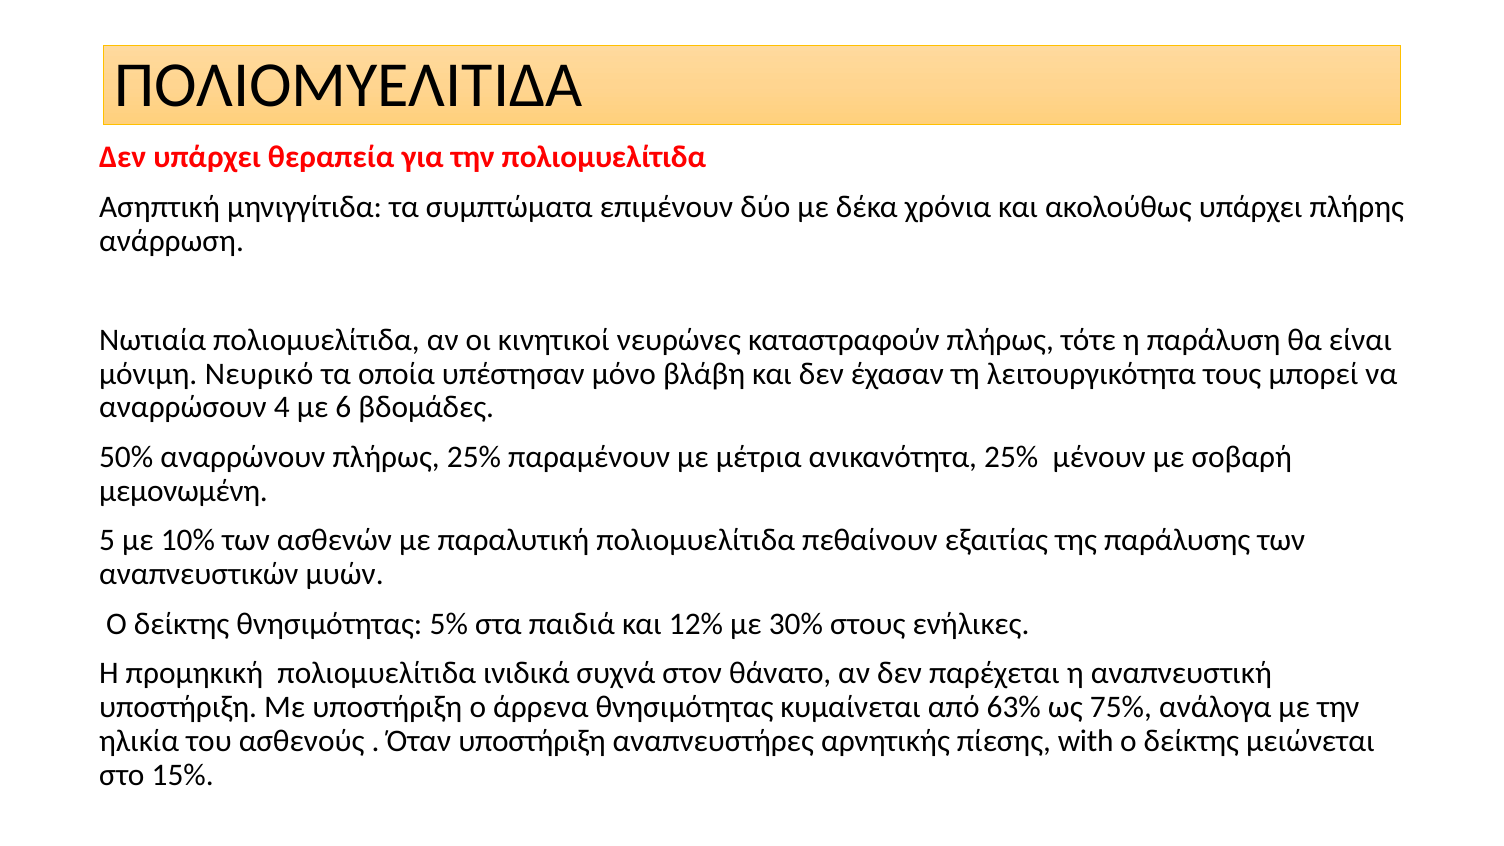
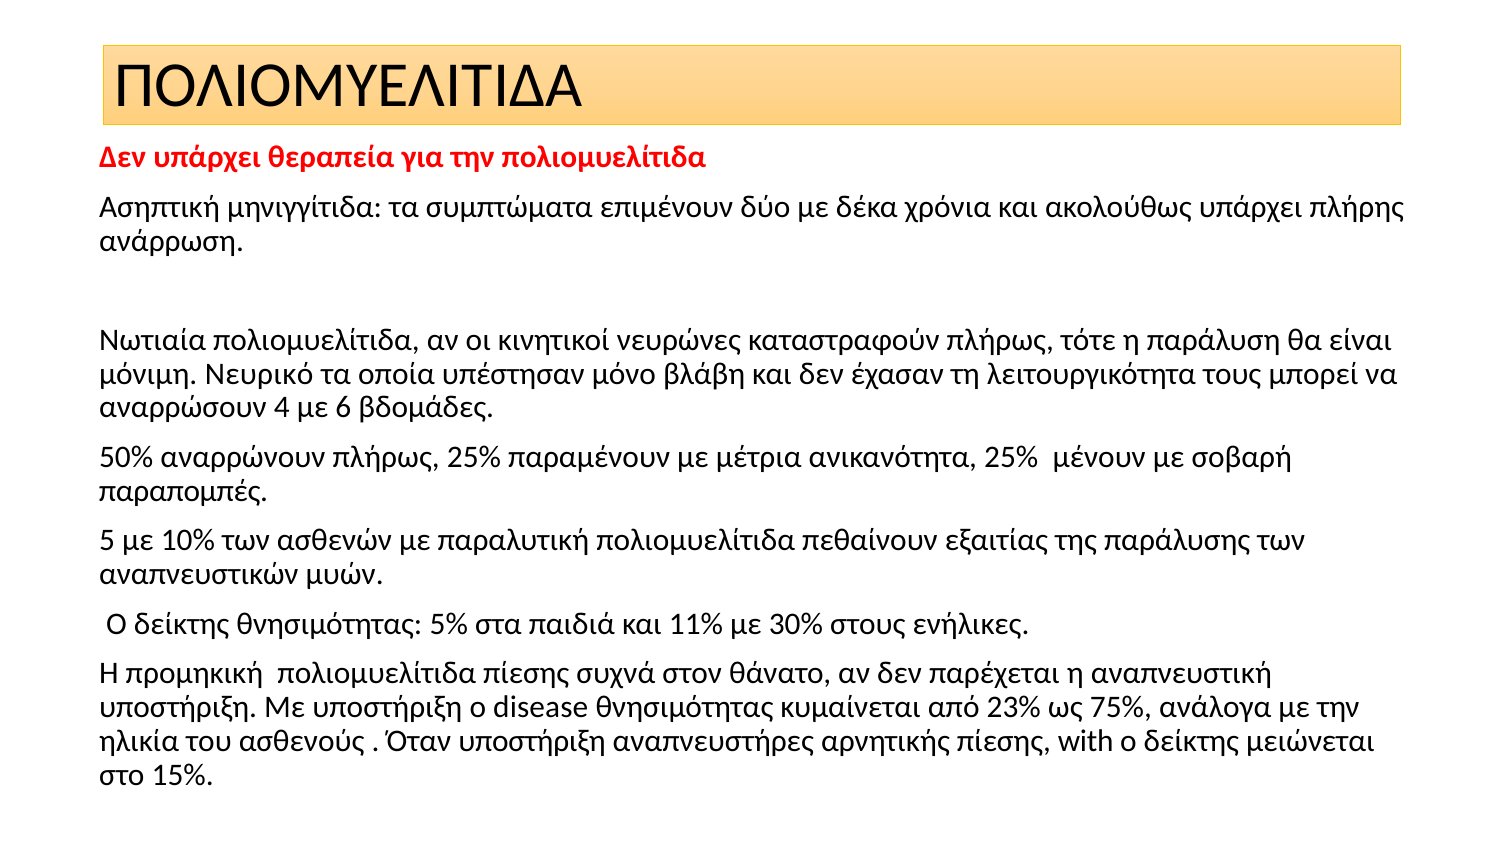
μεμονωμένη: μεμονωμένη -> παραπομπές (184, 491)
12%: 12% -> 11% (696, 624)
πολιομυελίτιδα ινιδικά: ινιδικά -> πίεσης (526, 673)
άρρενα: άρρενα -> disease (541, 707)
63%: 63% -> 23% (1014, 707)
